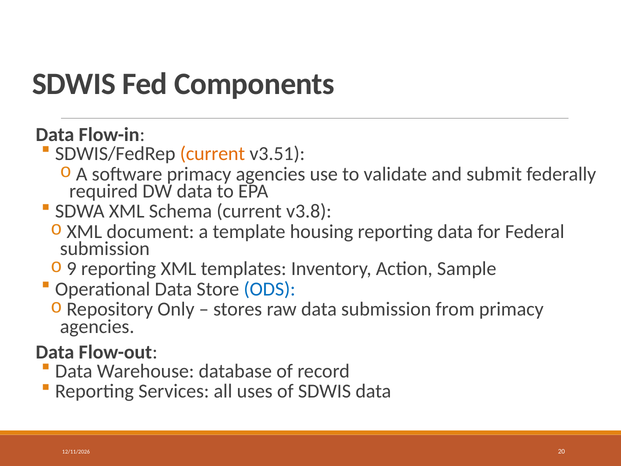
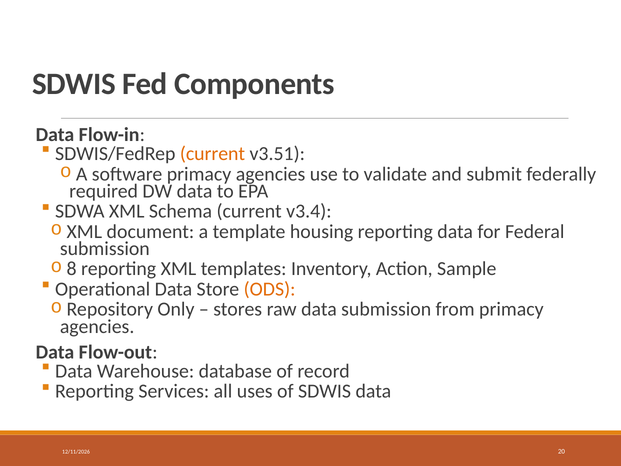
v3.8: v3.8 -> v3.4 (309, 211)
9: 9 -> 8 (72, 269)
ODS colour: blue -> orange (270, 289)
